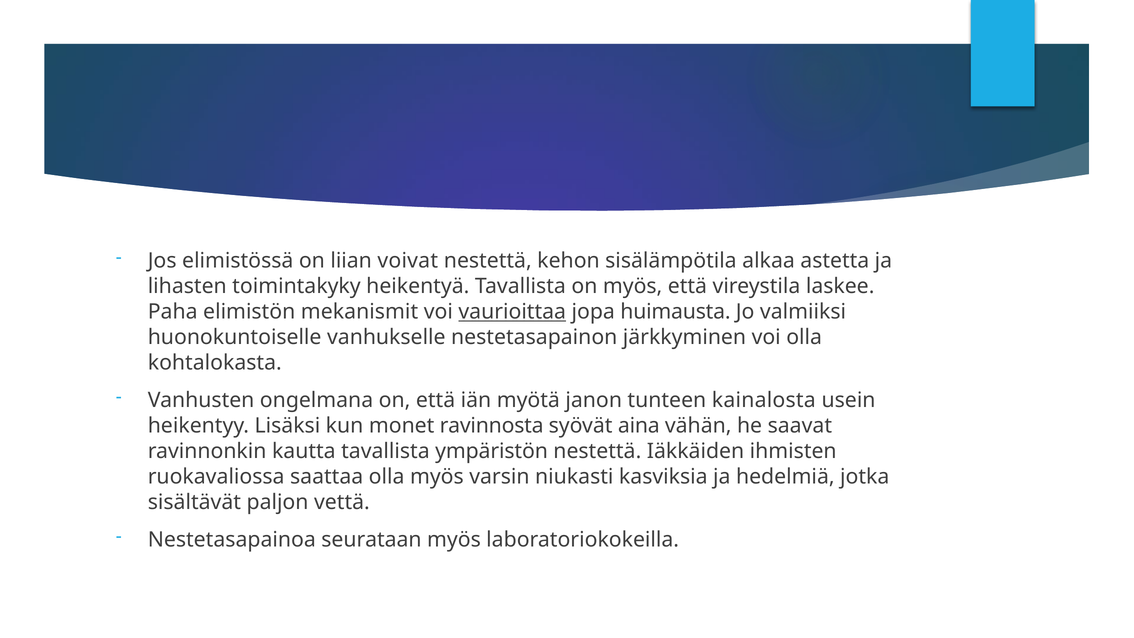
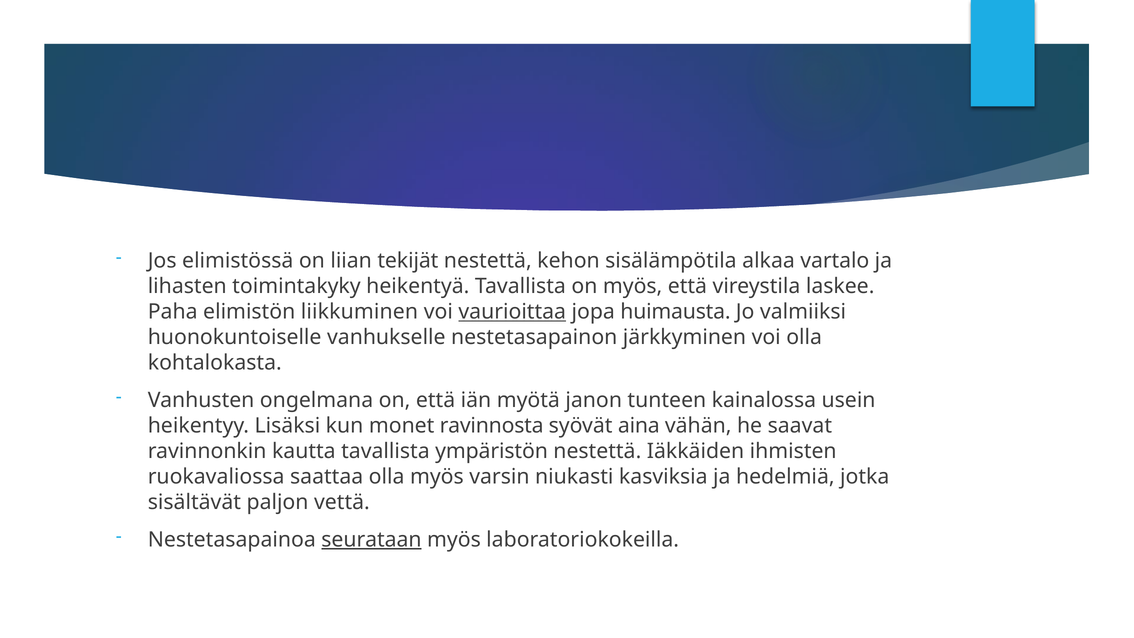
voivat: voivat -> tekijät (408, 261)
astetta: astetta -> vartalo (835, 261)
mekanismit: mekanismit -> liikkuminen (359, 312)
kainalosta: kainalosta -> kainalossa (764, 400)
seurataan underline: none -> present (371, 539)
